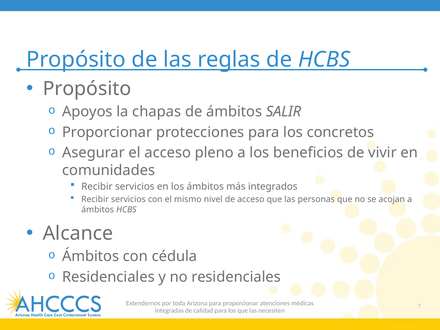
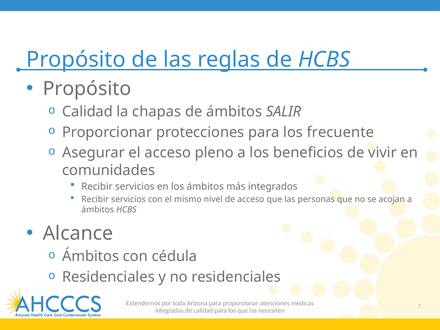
Apoyos: Apoyos -> Calidad (87, 112)
concretos: concretos -> frecuente (340, 132)
